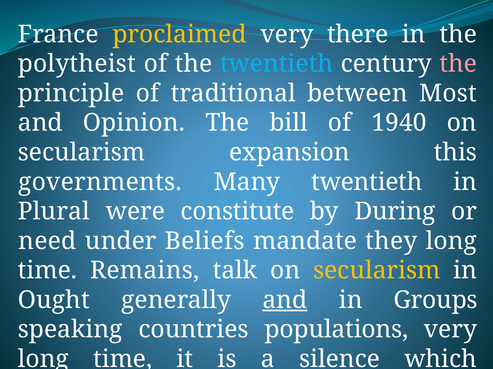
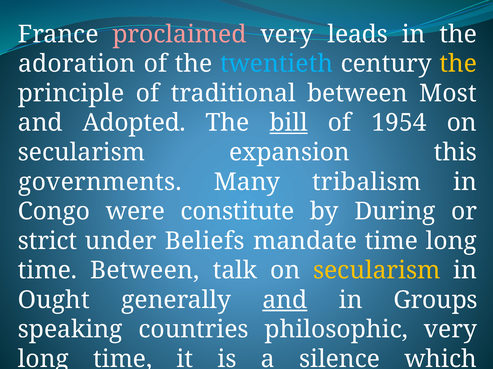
proclaimed colour: yellow -> pink (180, 34)
there: there -> leads (358, 34)
polytheist: polytheist -> adoration (77, 64)
the colour: pink -> yellow (458, 64)
Opinion: Opinion -> Adopted (134, 123)
bill underline: none -> present (289, 123)
1940: 1940 -> 1954 (399, 123)
Many twentieth: twentieth -> tribalism (367, 182)
Plural: Plural -> Congo (54, 212)
need: need -> strict (48, 241)
mandate they: they -> time (391, 241)
time Remains: Remains -> Between (145, 271)
populations: populations -> philosophic (336, 330)
